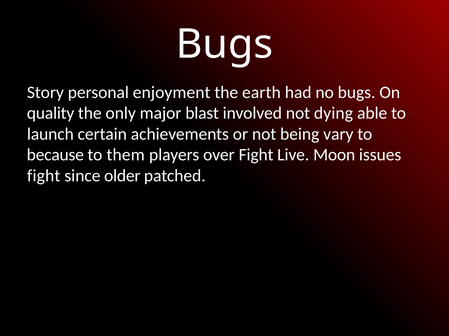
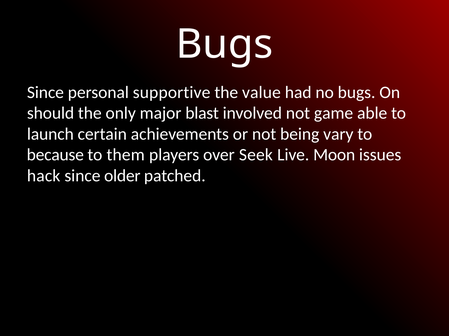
Story: Story -> Since (45, 92)
enjoyment: enjoyment -> supportive (172, 92)
earth: earth -> value (261, 92)
quality: quality -> should (51, 113)
dying: dying -> game (334, 113)
over Fight: Fight -> Seek (256, 155)
fight: fight -> hack (44, 176)
